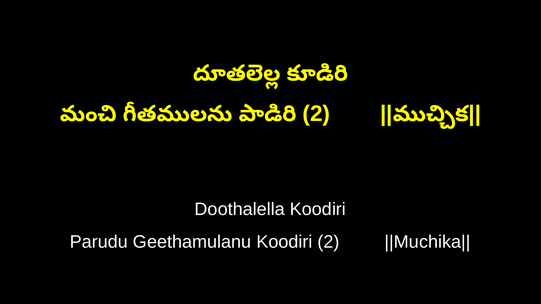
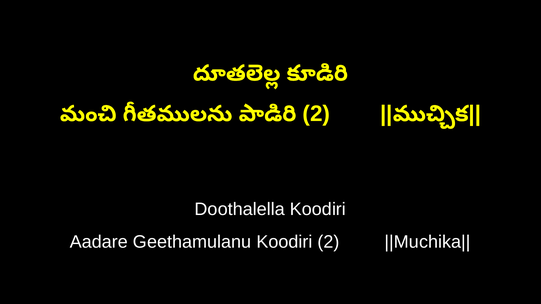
Parudu: Parudu -> Aadare (99, 242)
